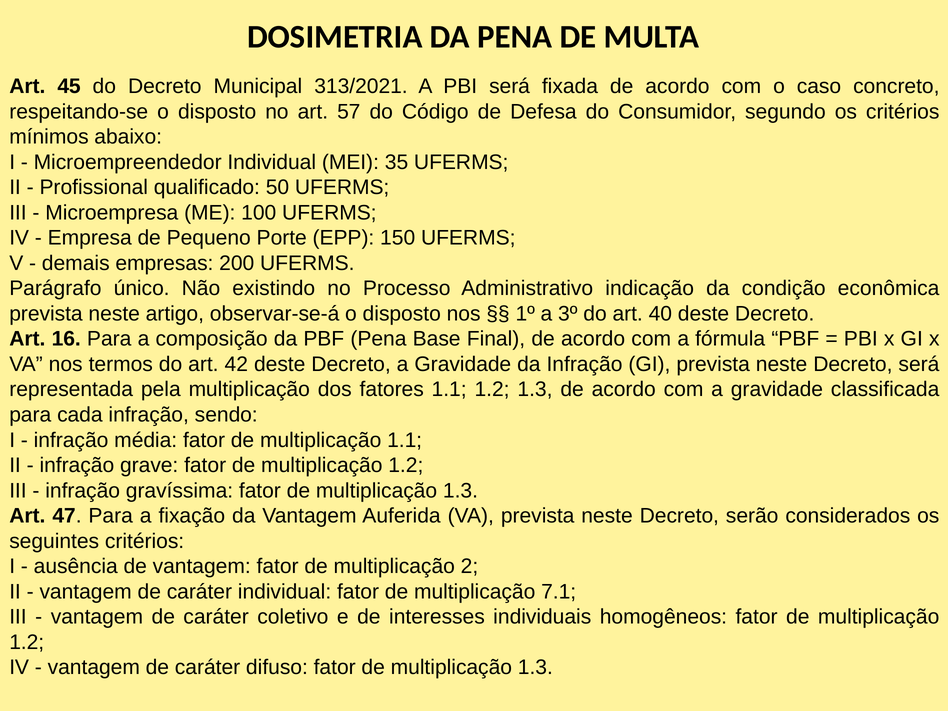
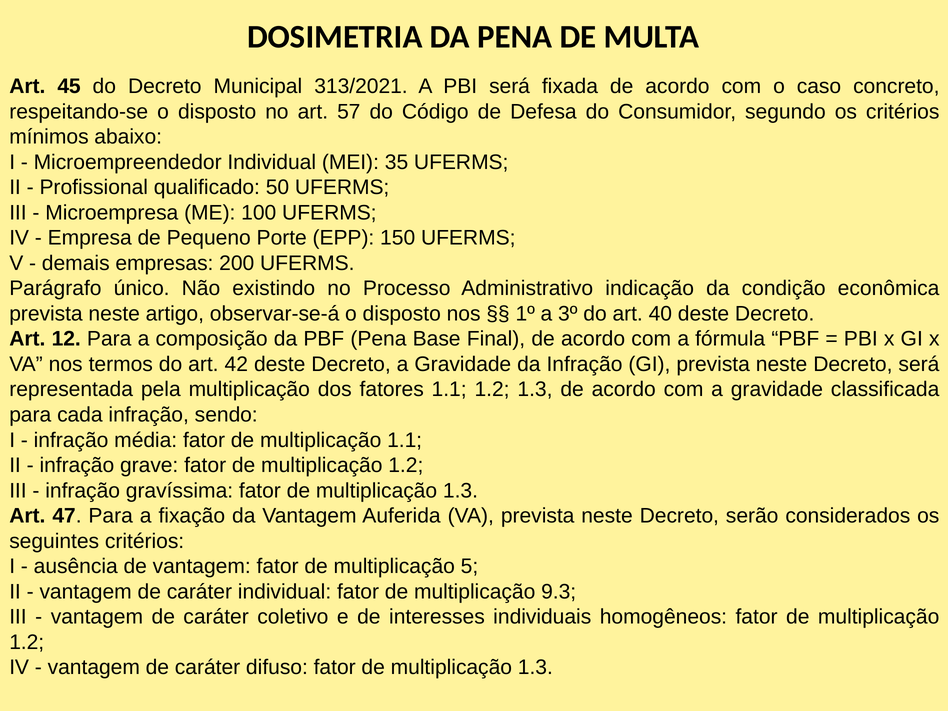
16: 16 -> 12 (66, 339)
2: 2 -> 5 (470, 566)
7.1: 7.1 -> 9.3 (559, 592)
